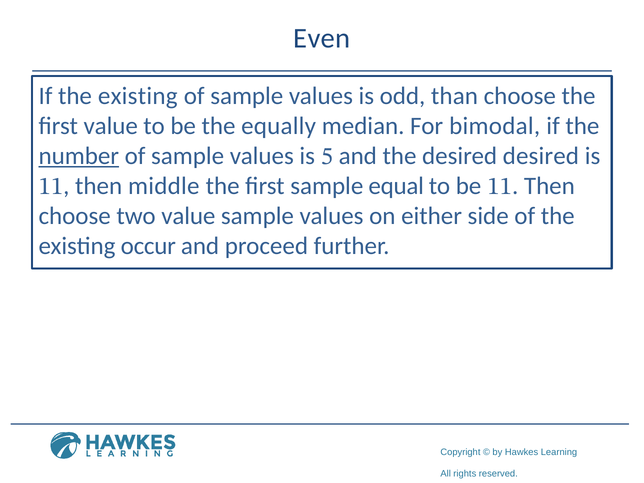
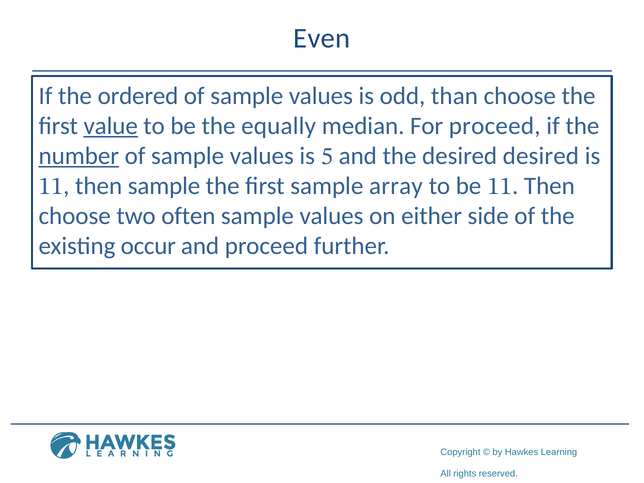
If the existing: existing -> ordered (138, 96)
value underline: none -> present (111, 126)
For bimodal: bimodal -> proceed (495, 126)
then middle: middle -> sample (164, 186)
equal: equal -> array (396, 186)
two value: value -> often (188, 216)
